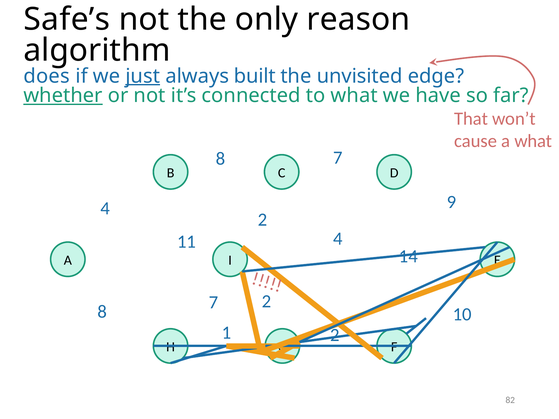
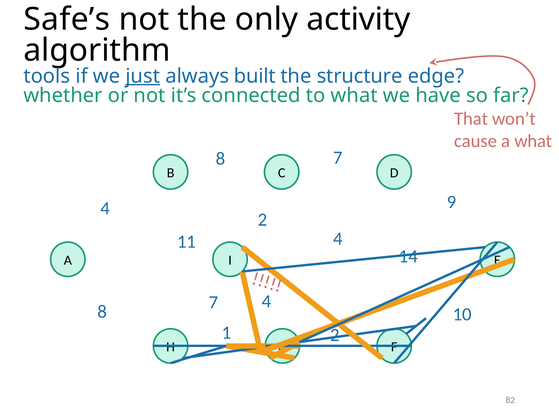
reason: reason -> activity (358, 19)
does: does -> tools (47, 76)
unvisited: unvisited -> structure (360, 76)
whether underline: present -> none (63, 96)
7 2: 2 -> 4 (266, 302)
